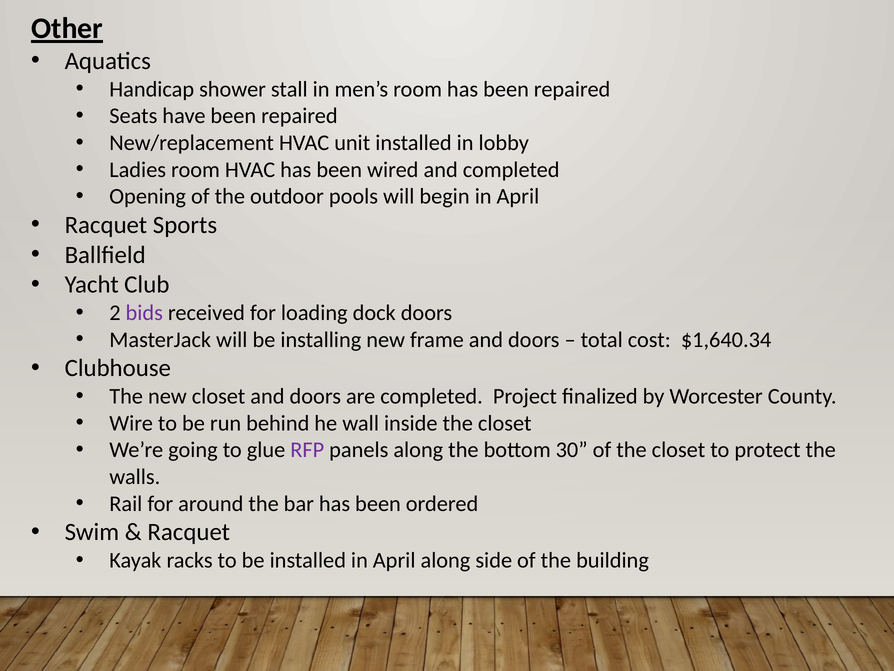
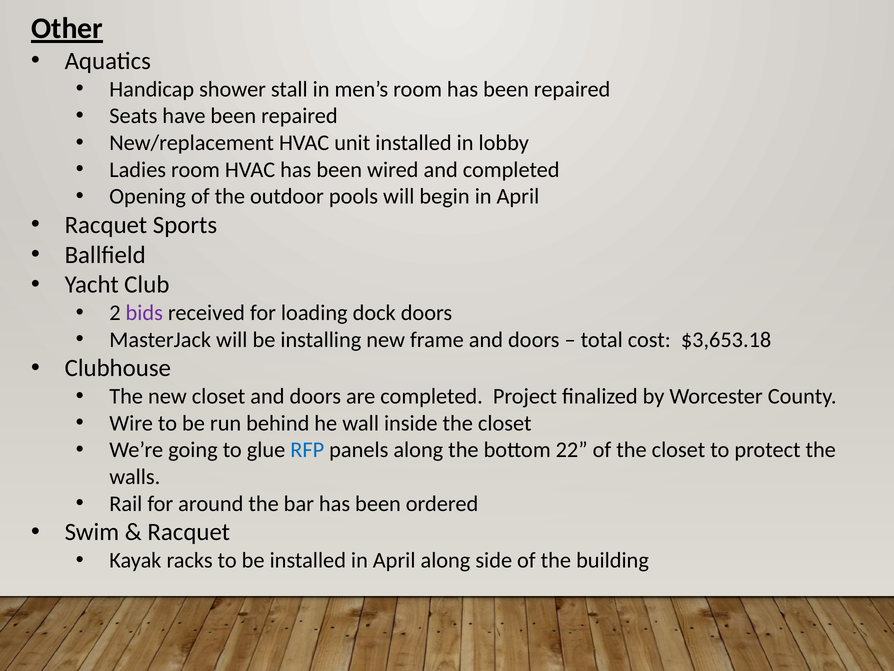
$1,640.34: $1,640.34 -> $3,653.18 (726, 339)
RFP colour: purple -> blue (307, 450)
30: 30 -> 22 (572, 450)
